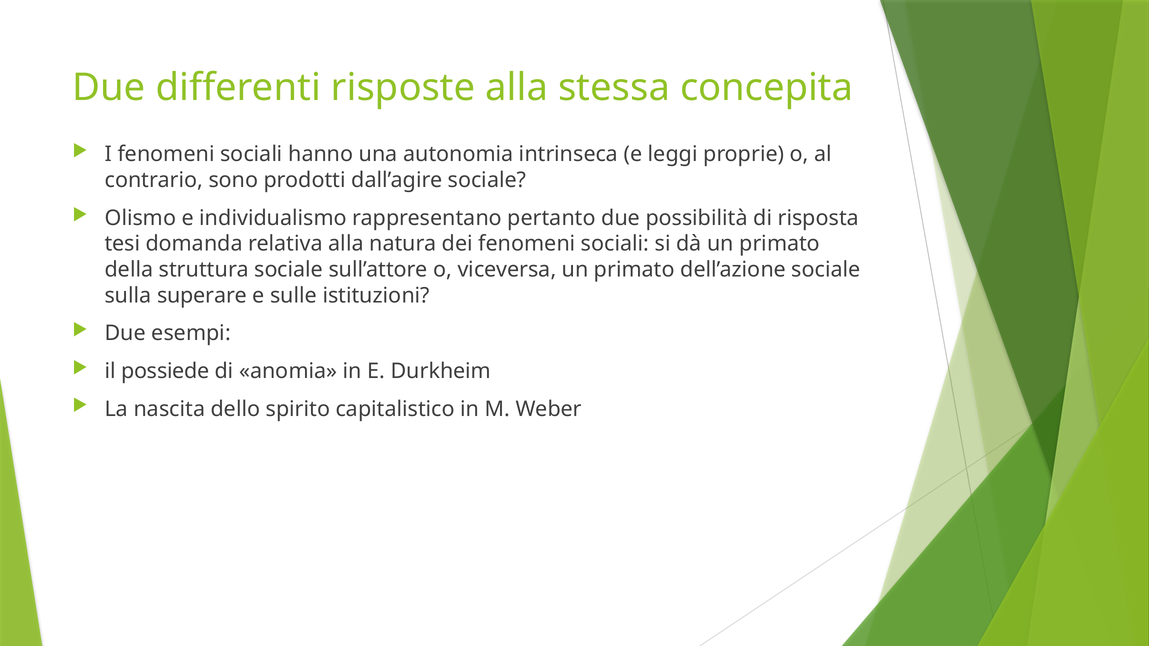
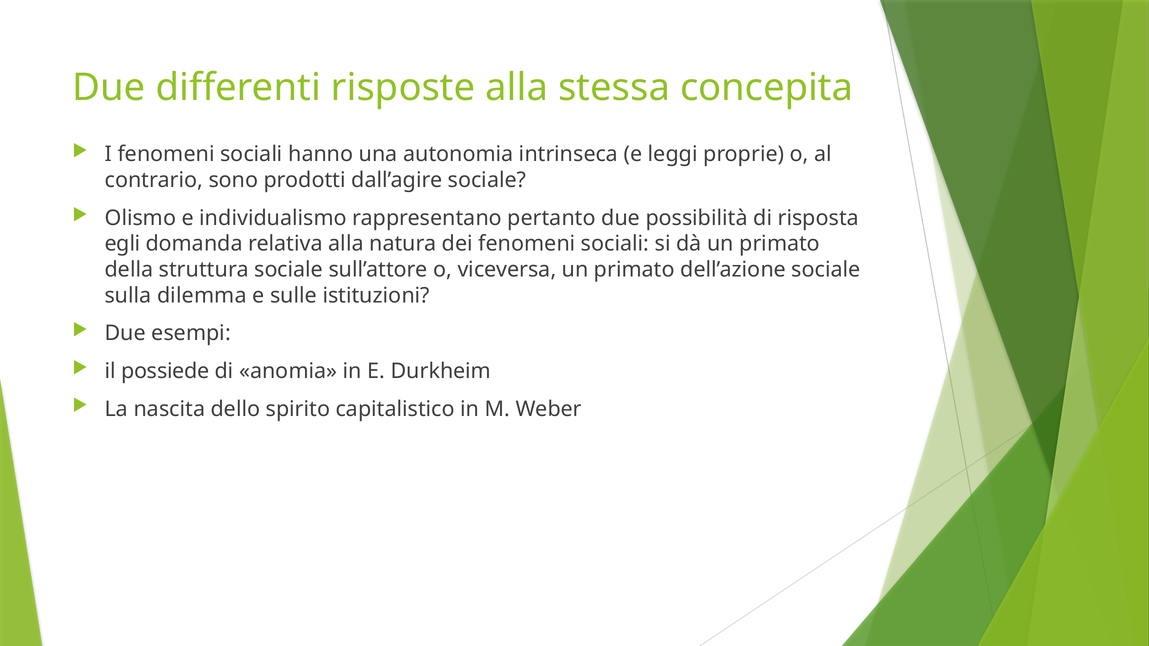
tesi: tesi -> egli (122, 244)
superare: superare -> dilemma (202, 296)
